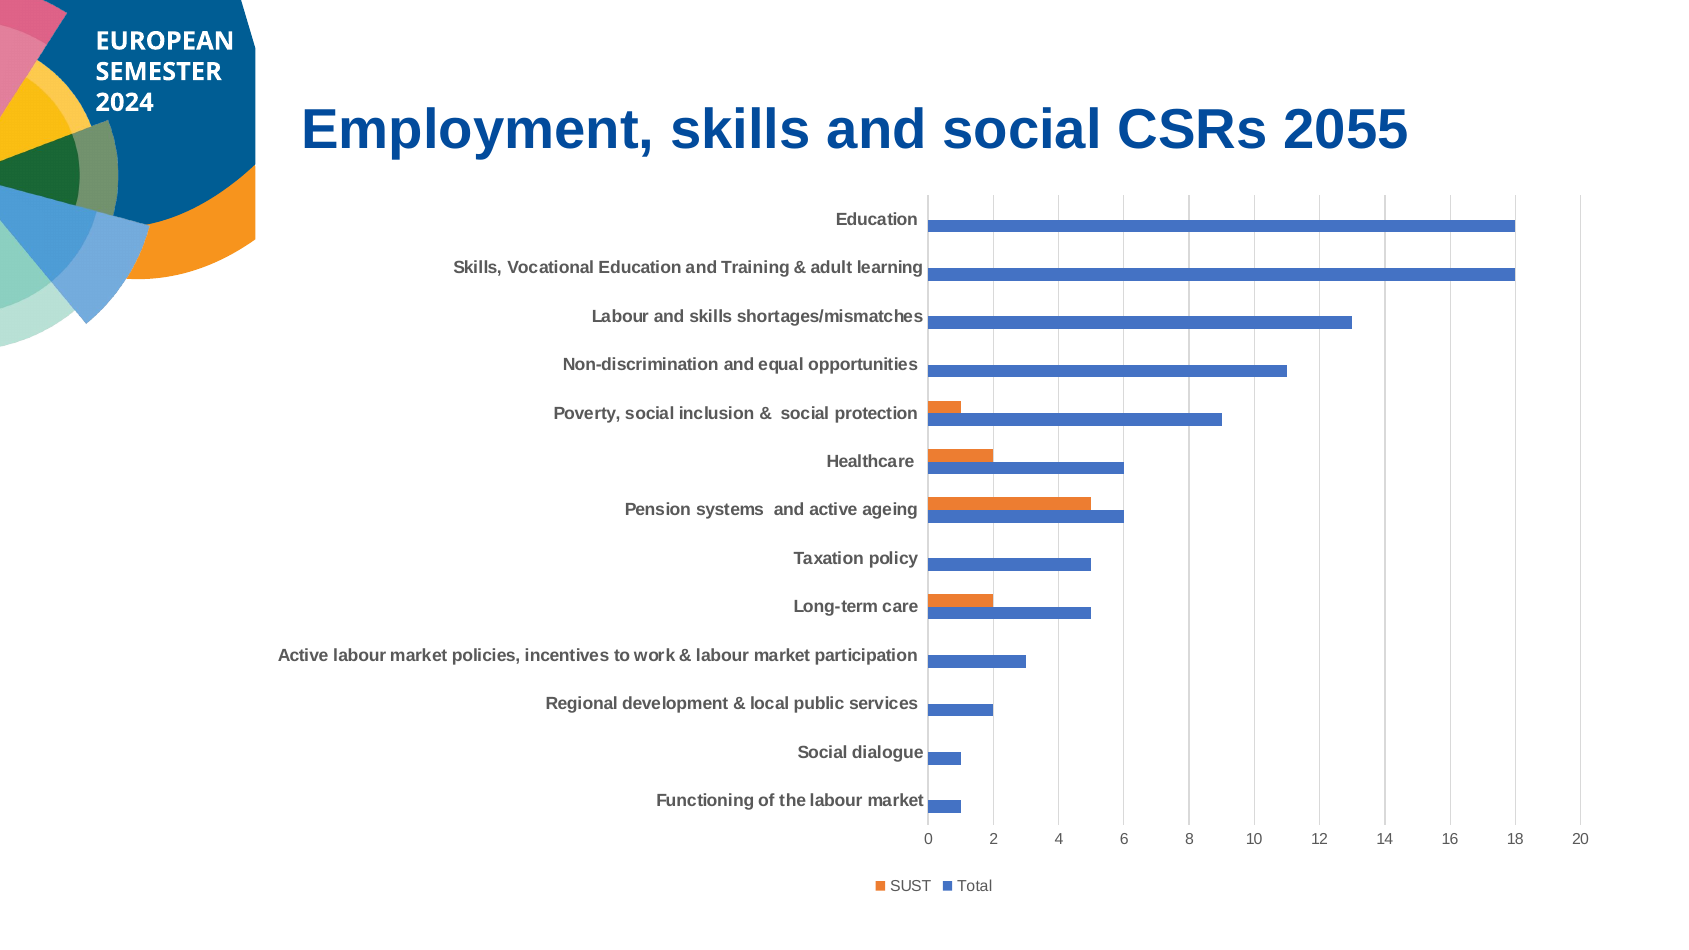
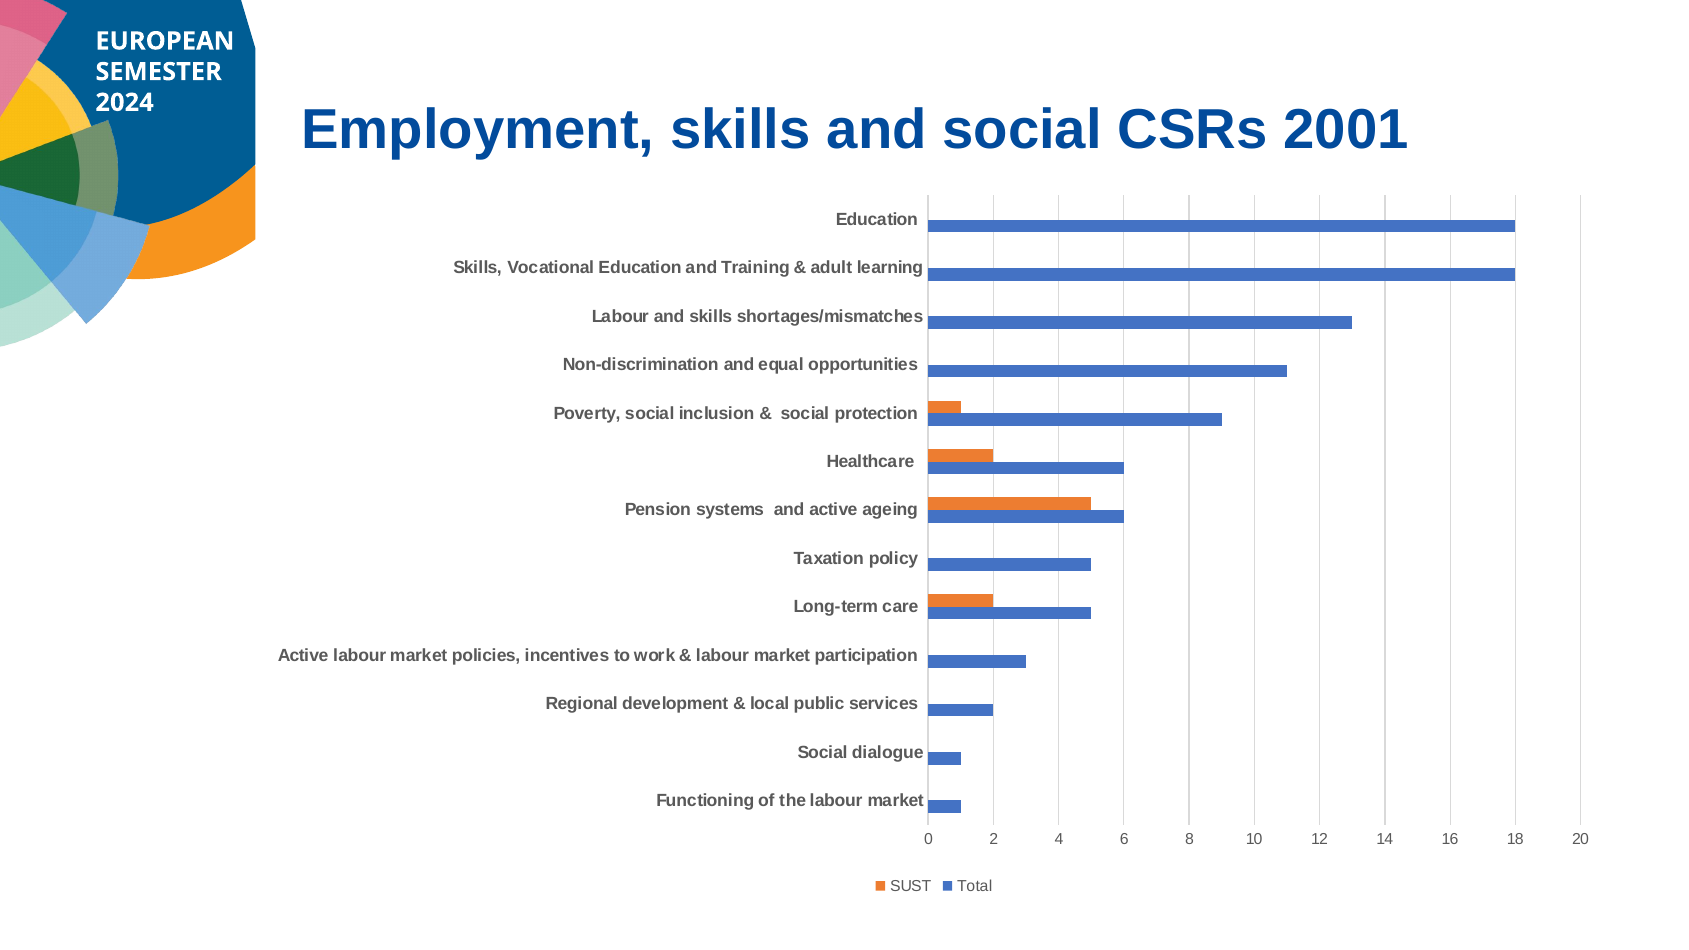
2055: 2055 -> 2001 (1346, 130)
